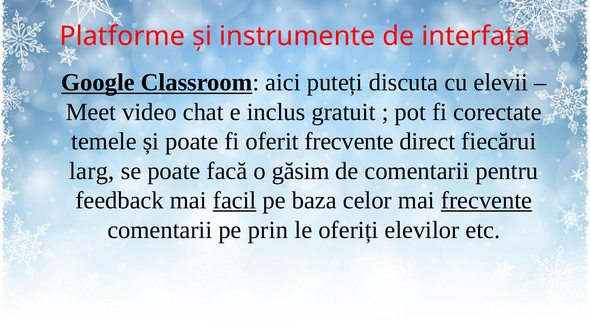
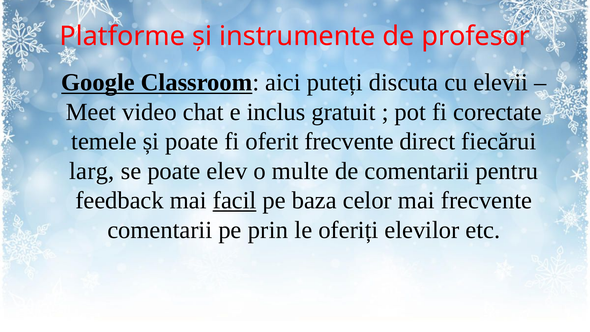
interfața: interfața -> profesor (476, 36)
facă: facă -> elev (227, 171)
găsim: găsim -> multe (300, 171)
frecvente underline: present -> none (487, 200)
